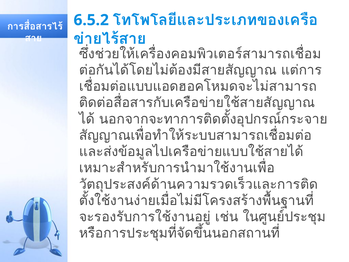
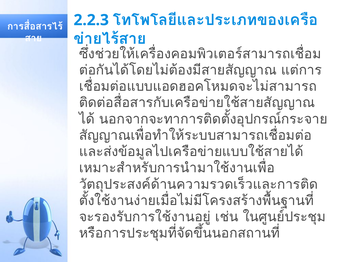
6.5.2: 6.5.2 -> 2.2.3 (91, 20)
